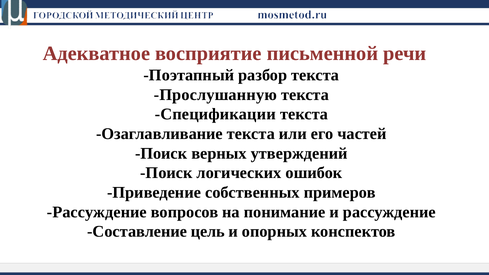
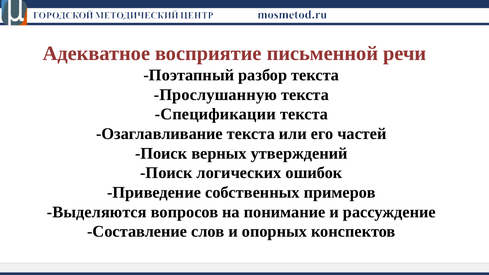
Рассуждение: Рассуждение -> Выделяются (97, 212)
цель: цель -> слов (208, 232)
